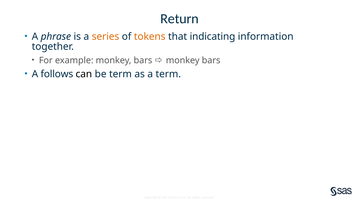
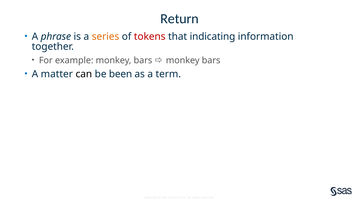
tokens colour: orange -> red (150, 36)
follows: follows -> matter (57, 74)
be term: term -> been (121, 74)
